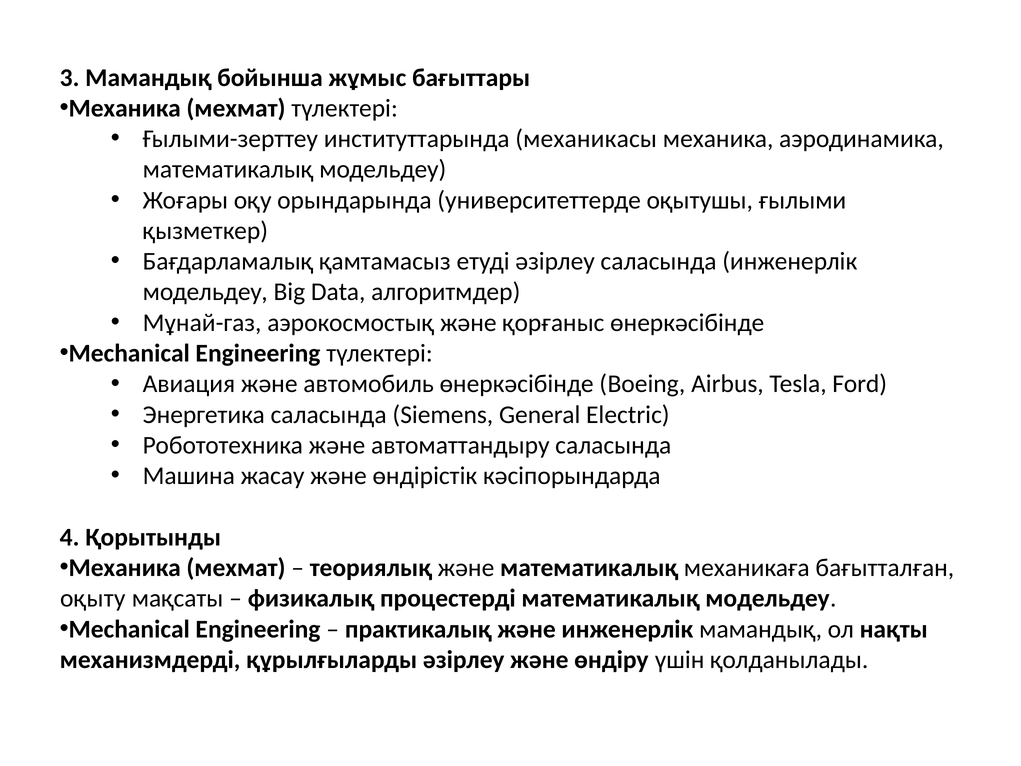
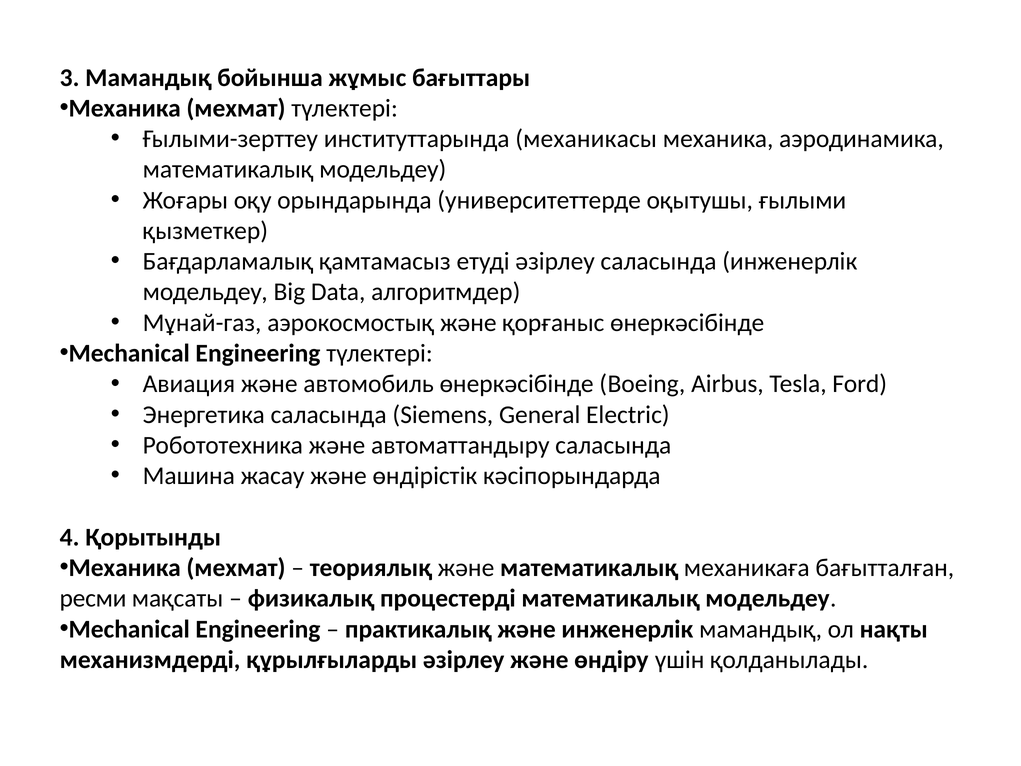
оқыту: оқыту -> ресми (93, 598)
